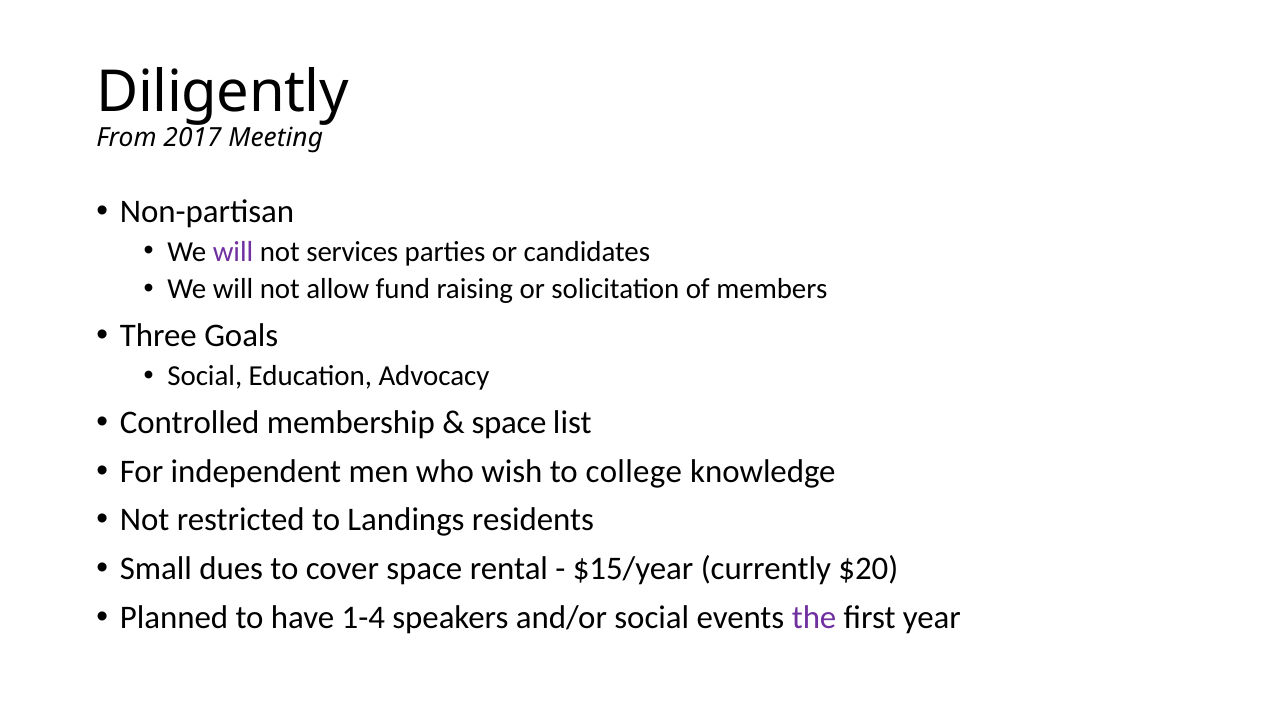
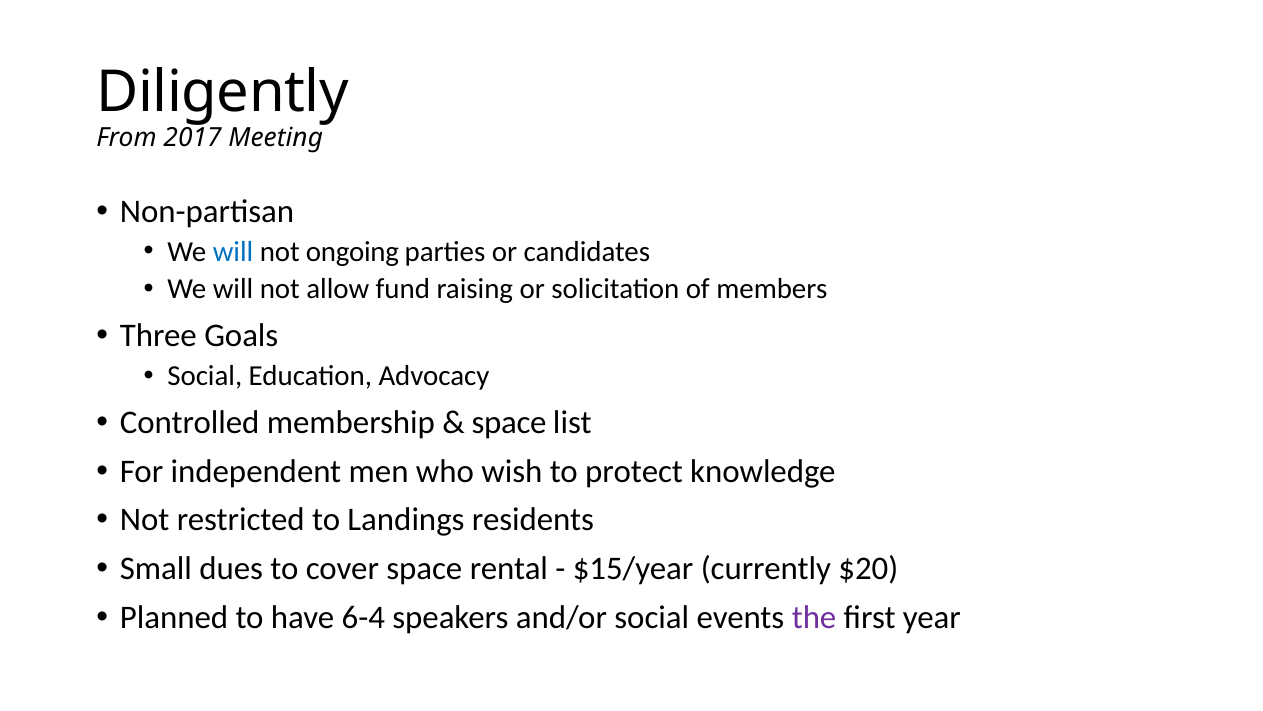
will colour: purple -> blue (233, 251)
services: services -> ongoing (352, 251)
college: college -> protect (634, 471)
1-4: 1-4 -> 6-4 (363, 617)
